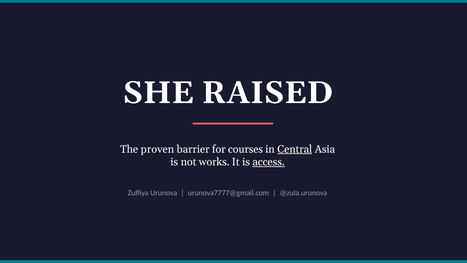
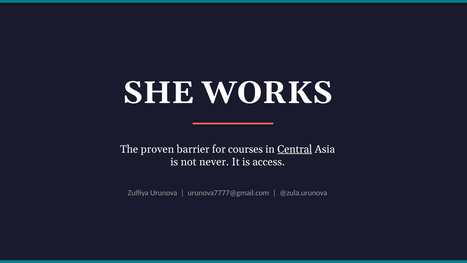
RAISED: RAISED -> WORKS (267, 93)
works: works -> never (214, 162)
access underline: present -> none (269, 162)
